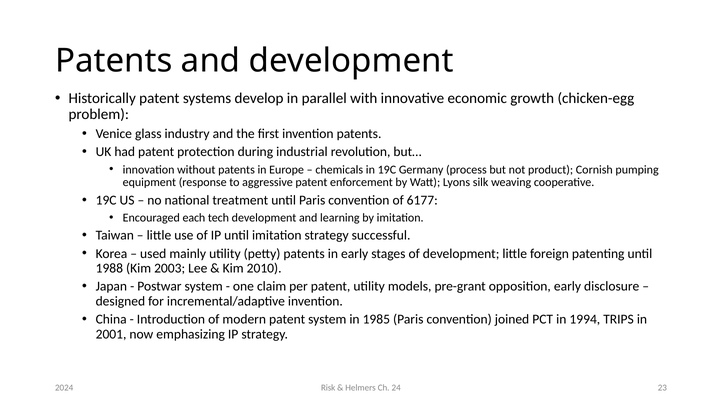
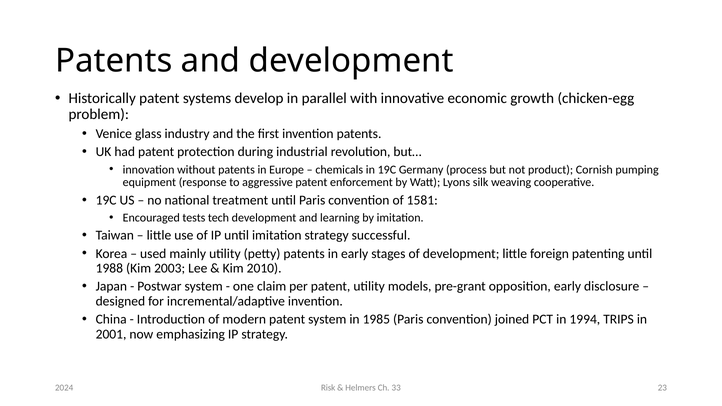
6177: 6177 -> 1581 (422, 200)
each: each -> tests (194, 218)
24: 24 -> 33 (396, 388)
